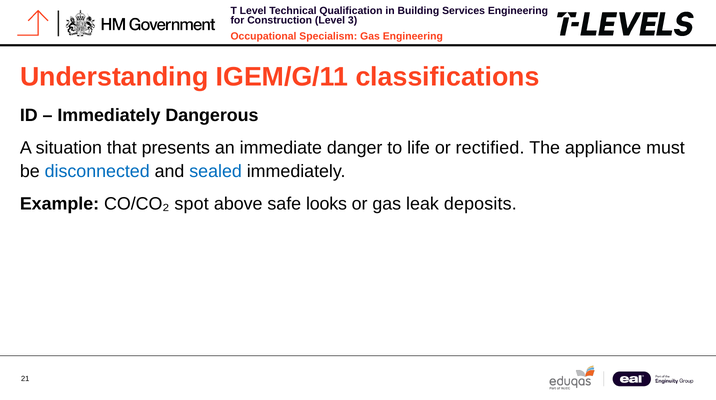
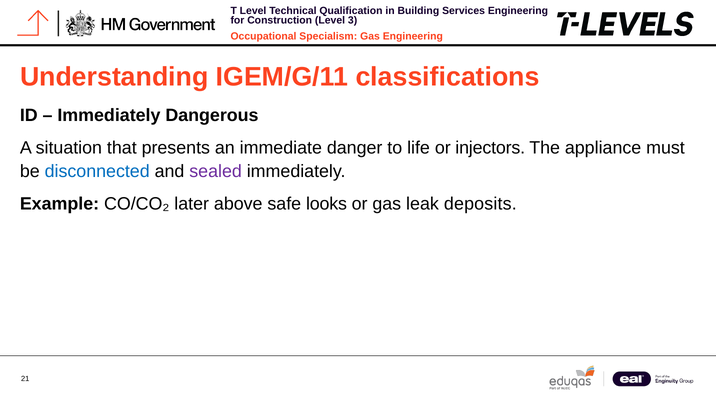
rectified: rectified -> injectors (490, 148)
sealed colour: blue -> purple (216, 172)
spot: spot -> later (192, 204)
